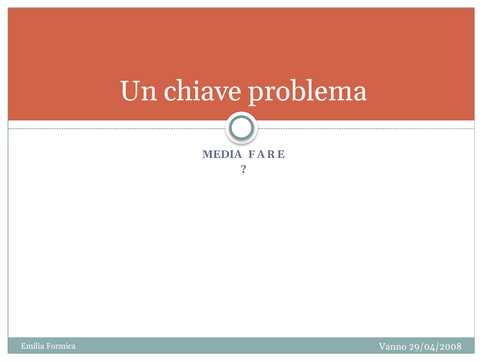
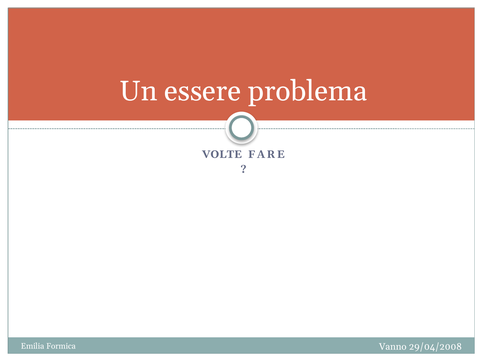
chiave: chiave -> essere (203, 91)
MEDIA: MEDIA -> VOLTE (222, 154)
